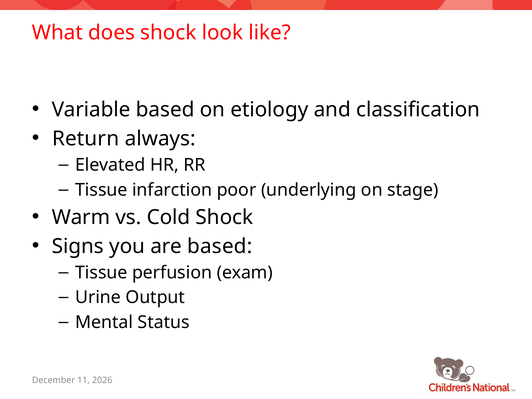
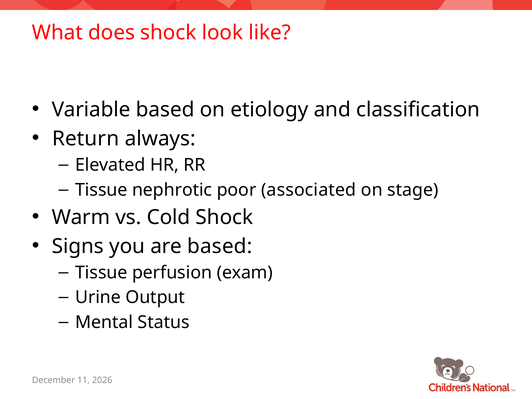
infarction: infarction -> nephrotic (172, 190)
underlying: underlying -> associated (309, 190)
